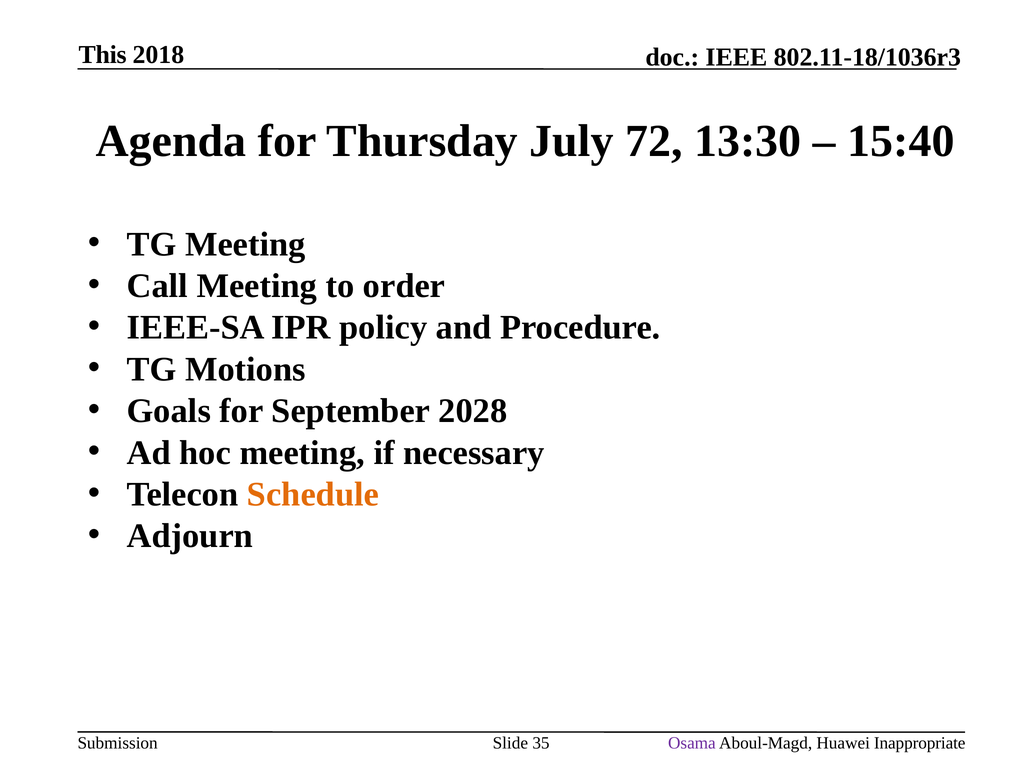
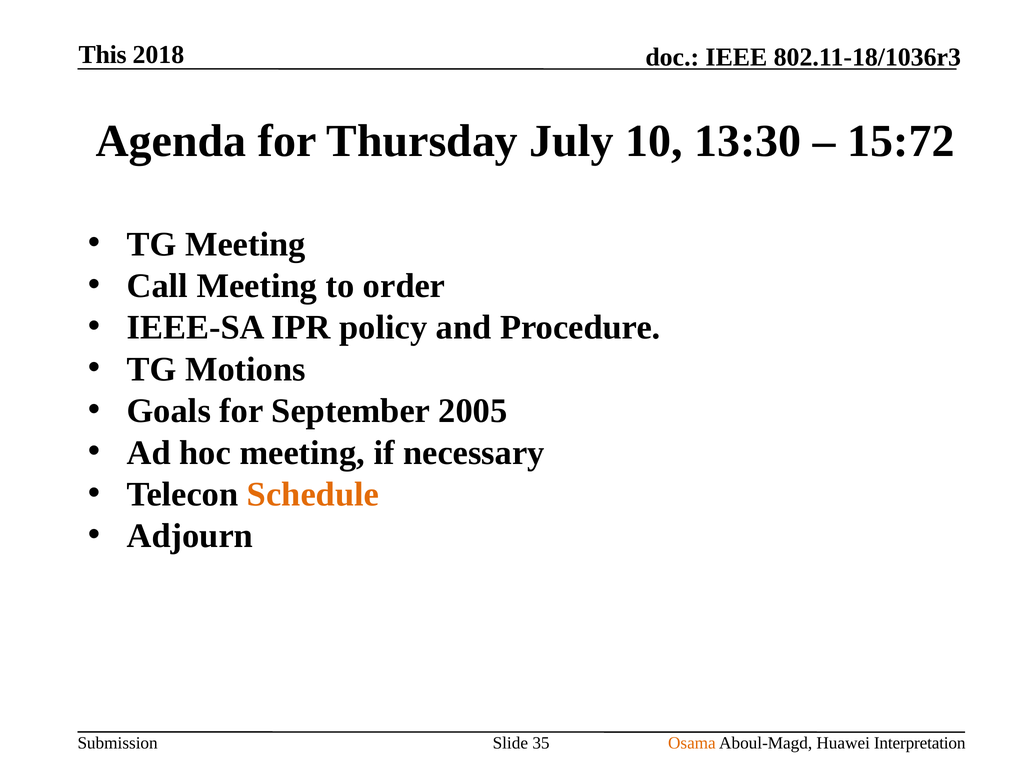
72: 72 -> 10 (654, 141)
15:40: 15:40 -> 15:72 (901, 141)
2028: 2028 -> 2005 (473, 411)
Osama colour: purple -> orange (692, 744)
Inappropriate: Inappropriate -> Interpretation (920, 744)
